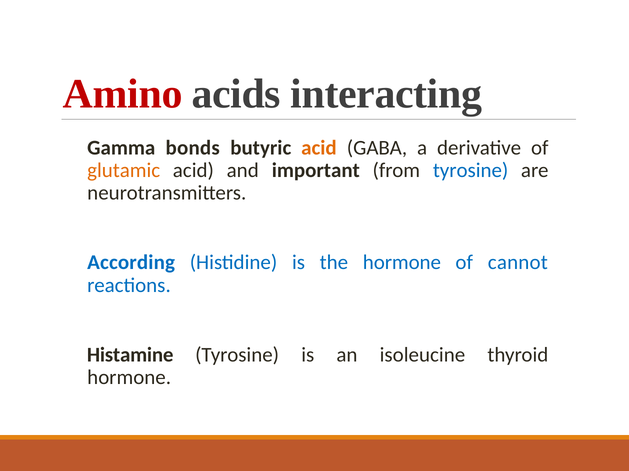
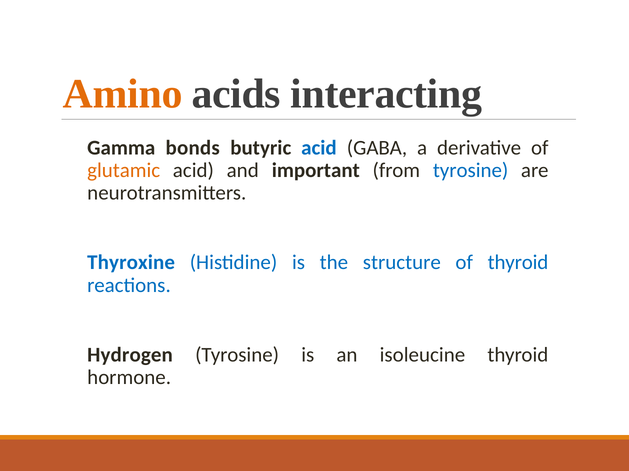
Amino colour: red -> orange (123, 94)
acid colour: orange -> blue (319, 148)
According: According -> Thyroxine (131, 263)
the hormone: hormone -> structure (402, 263)
of cannot: cannot -> thyroid (518, 263)
Histamine: Histamine -> Hydrogen (130, 355)
